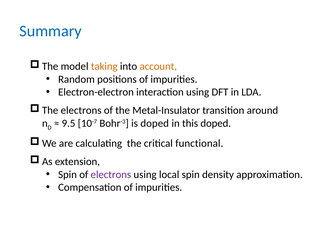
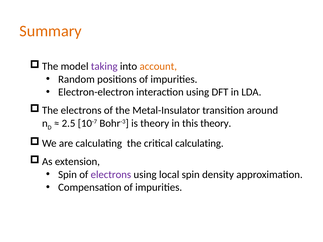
Summary colour: blue -> orange (51, 31)
taking colour: orange -> purple (104, 66)
9.5: 9.5 -> 2.5 (69, 123)
is doped: doped -> theory (155, 123)
this doped: doped -> theory (216, 123)
critical functional: functional -> calculating (199, 143)
